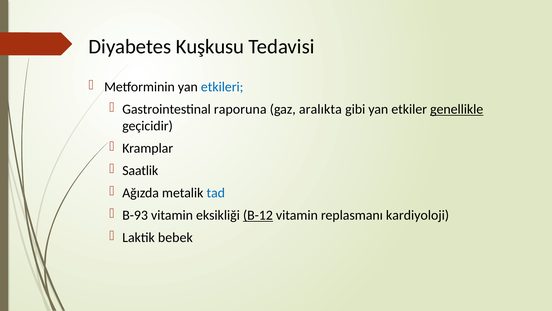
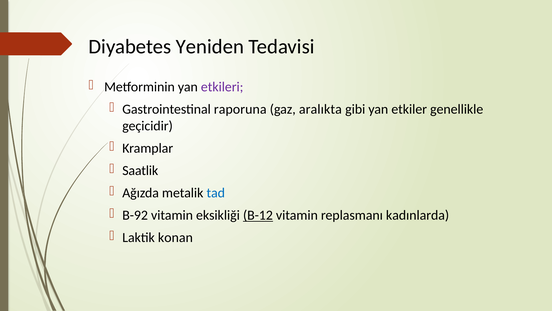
Kuşkusu: Kuşkusu -> Yeniden (210, 46)
etkileri colour: blue -> purple (222, 87)
genellikle underline: present -> none (457, 109)
B-93: B-93 -> B-92 (135, 215)
kardiyoloji: kardiyoloji -> kadınlarda (418, 215)
bebek: bebek -> konan (175, 237)
